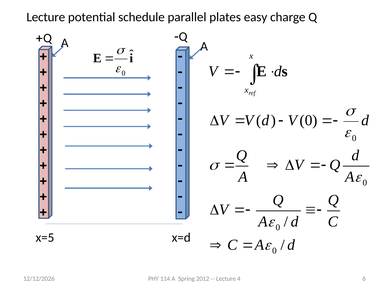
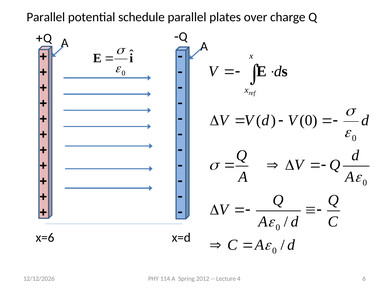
Lecture: Lecture -> Parallel (46, 17)
easy: easy -> over (256, 17)
x=5: x=5 -> x=6 (45, 238)
